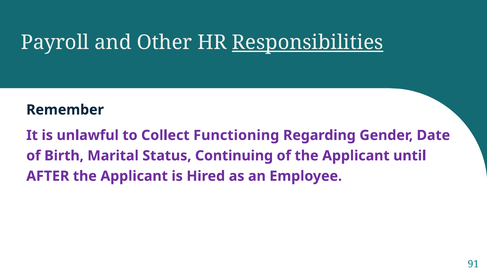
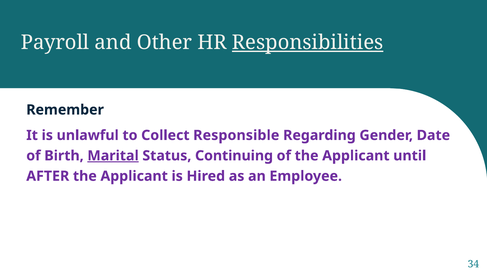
Functioning: Functioning -> Responsible (236, 135)
Marital underline: none -> present (113, 156)
91: 91 -> 34 (473, 264)
